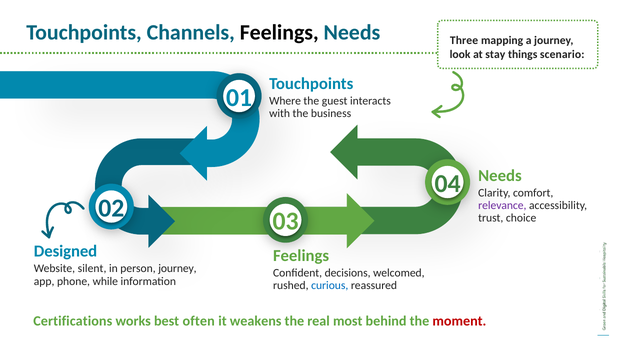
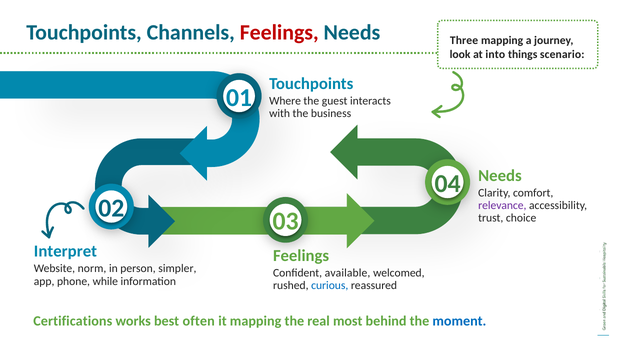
Feelings colour: black -> red (279, 33)
stay: stay -> into (495, 54)
Designed: Designed -> Interpret (65, 251)
silent: silent -> norm (92, 268)
person journey: journey -> simpler (177, 268)
decisions: decisions -> available (348, 273)
it weakens: weakens -> mapping (256, 321)
moment colour: red -> blue (459, 321)
